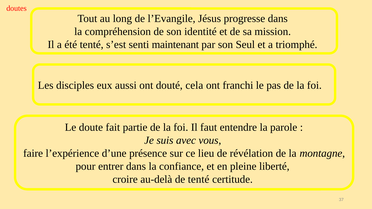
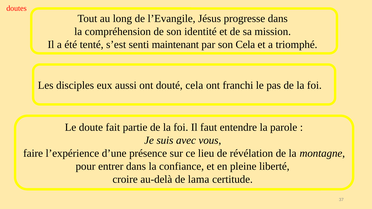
son Seul: Seul -> Cela (245, 45)
de tenté: tenté -> lama (199, 180)
